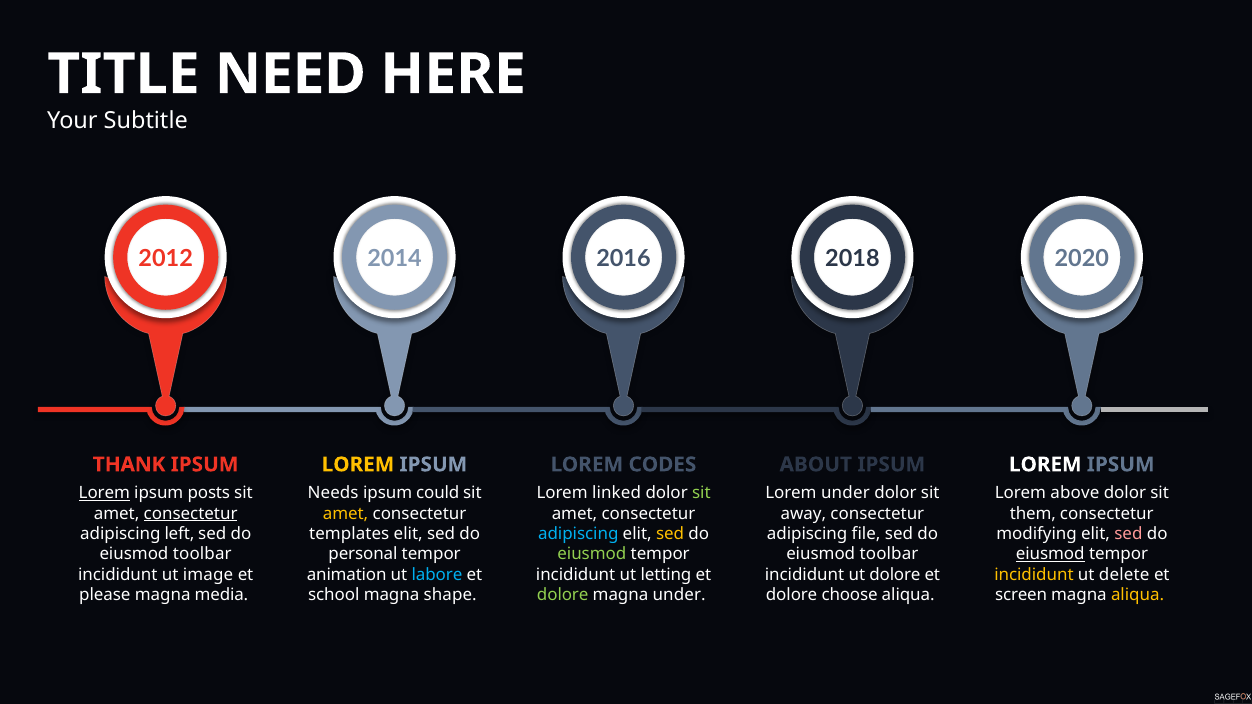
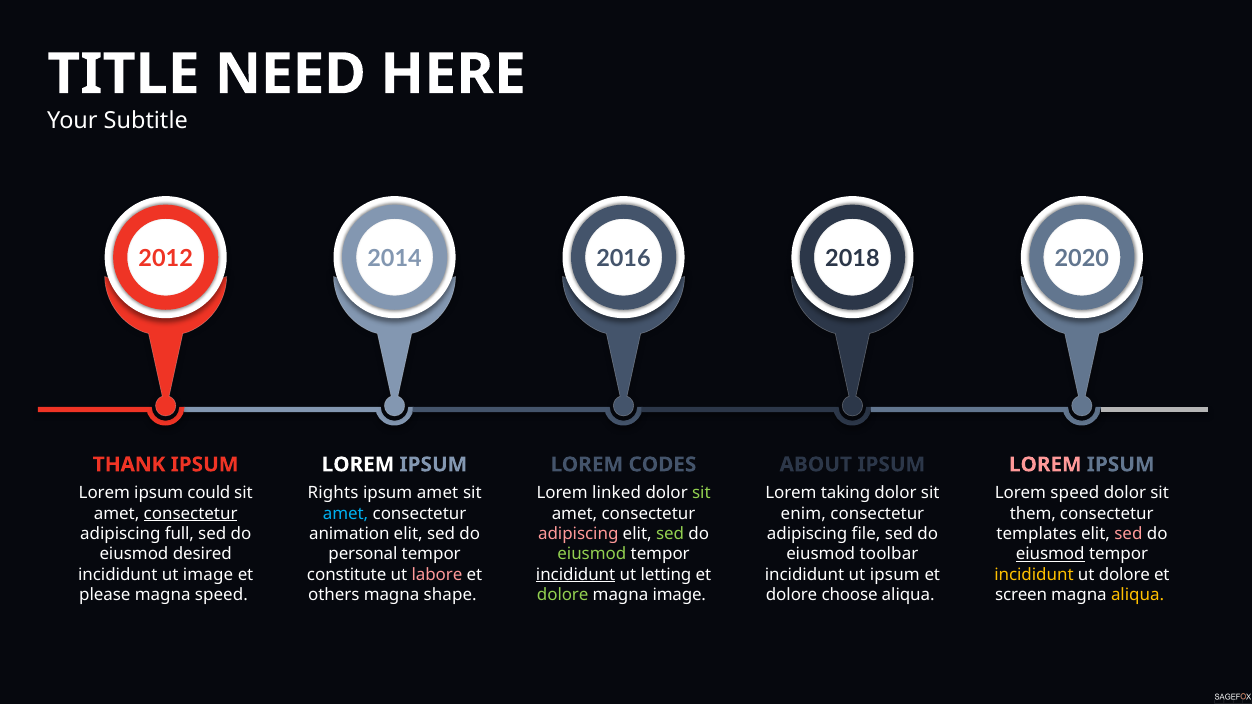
LOREM colour: yellow -> white (358, 465)
LOREM colour: white -> pink (1045, 465)
Lorem underline: present -> none (104, 493)
posts: posts -> could (209, 493)
Needs: Needs -> Rights (333, 493)
ipsum could: could -> amet (438, 493)
Lorem under: under -> taking (846, 493)
Lorem above: above -> speed (1075, 493)
amet colour: yellow -> light blue (346, 514)
away: away -> enim (803, 514)
left: left -> full (179, 534)
templates: templates -> animation (349, 534)
adipiscing colour: light blue -> pink (578, 534)
sed colour: yellow -> light green (670, 534)
modifying: modifying -> templates (1037, 534)
toolbar: toolbar -> desired (202, 554)
animation: animation -> constitute (347, 575)
labore colour: light blue -> pink (437, 575)
incididunt underline: none -> present (576, 575)
ut dolore: dolore -> ipsum (895, 575)
ut delete: delete -> dolore (1124, 575)
magna media: media -> speed (221, 595)
school: school -> others (334, 595)
magna under: under -> image (679, 595)
